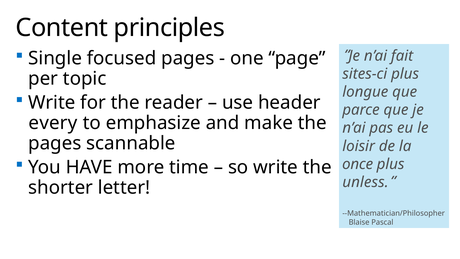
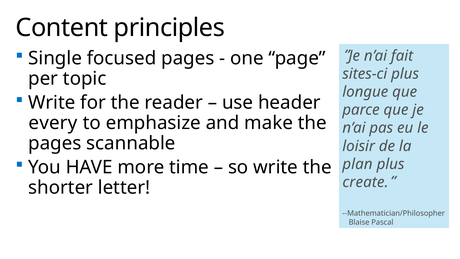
once: once -> plan (357, 164)
unless: unless -> create (365, 182)
